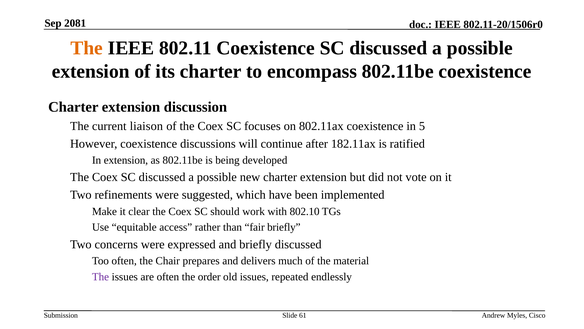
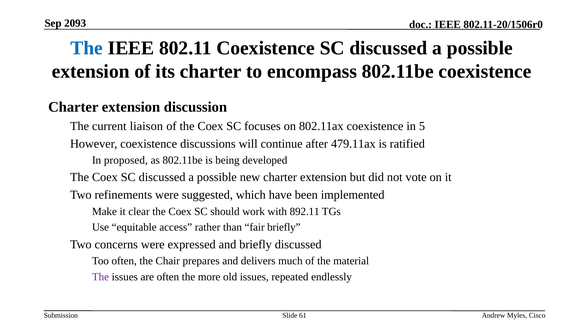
2081: 2081 -> 2093 (75, 23)
The colour: orange -> blue (87, 48)
182.11ax: 182.11ax -> 479.11ax (353, 143)
In extension: extension -> proposed (126, 160)
802.10: 802.10 -> 892.11 (305, 211)
order: order -> more (209, 276)
